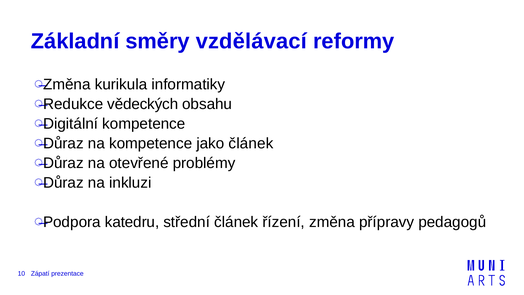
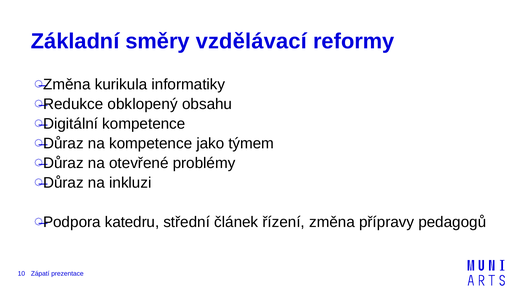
vědeckých: vědeckých -> obklopený (143, 104)
jako článek: článek -> týmem (251, 143)
